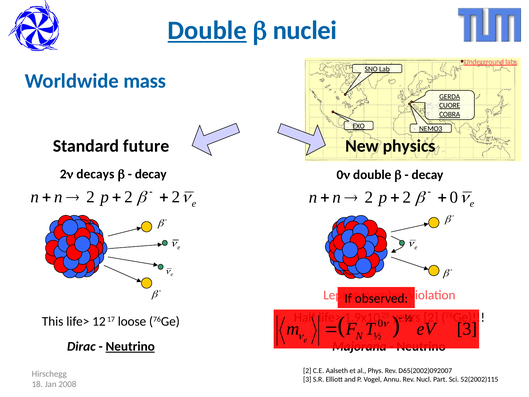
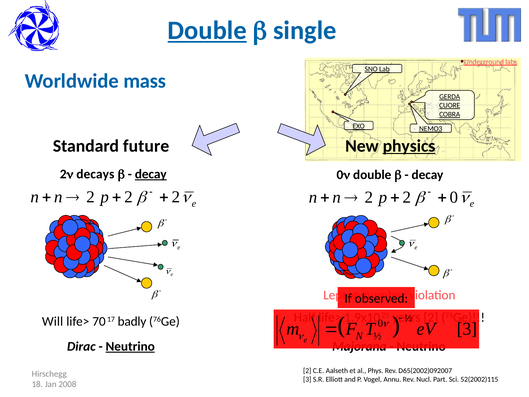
nuclei: nuclei -> single (305, 31)
physics underline: none -> present (409, 146)
decay underline: none -> present (151, 174)
This: This -> Will (53, 321)
12: 12 -> 70 (99, 321)
loose: loose -> badly (132, 321)
